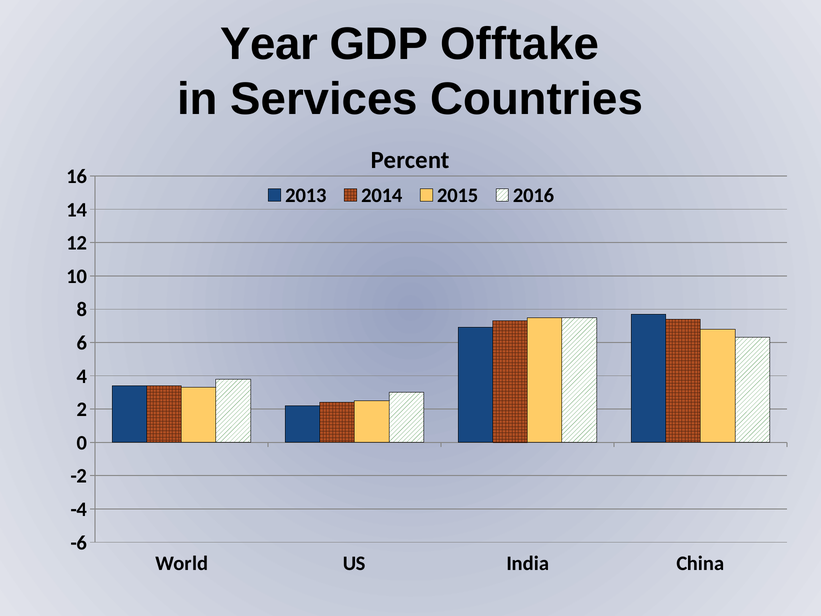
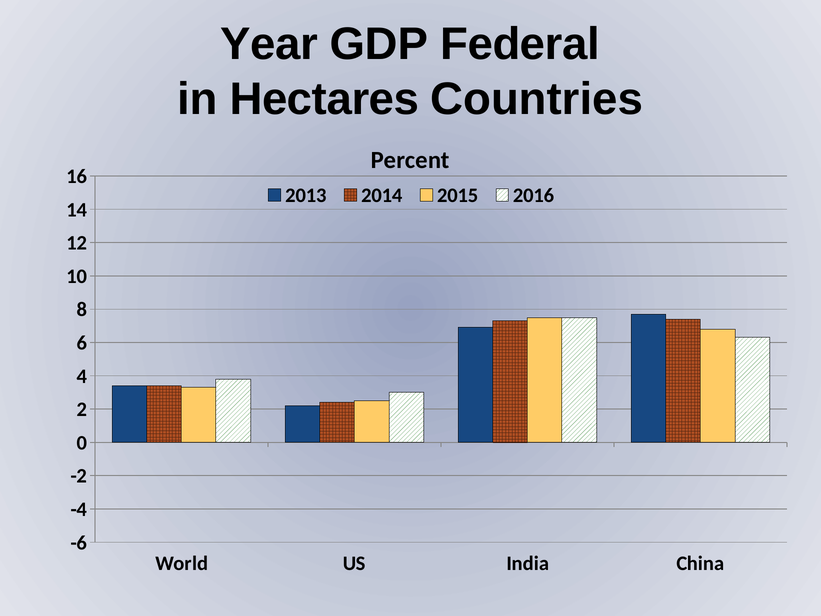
Offtake: Offtake -> Federal (520, 44)
Services: Services -> Hectares (324, 99)
